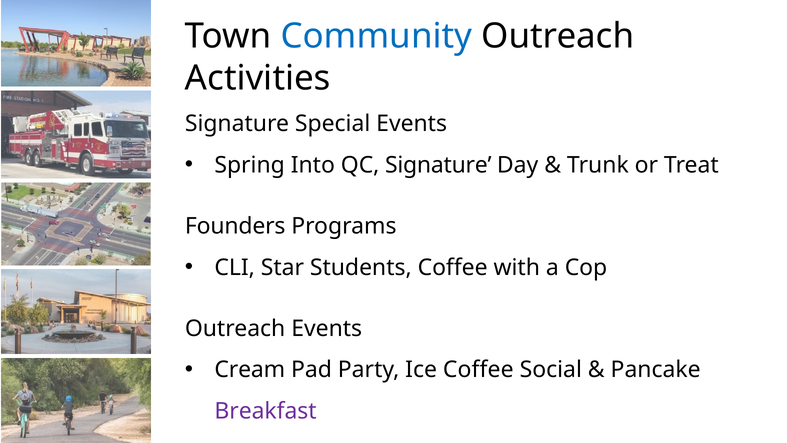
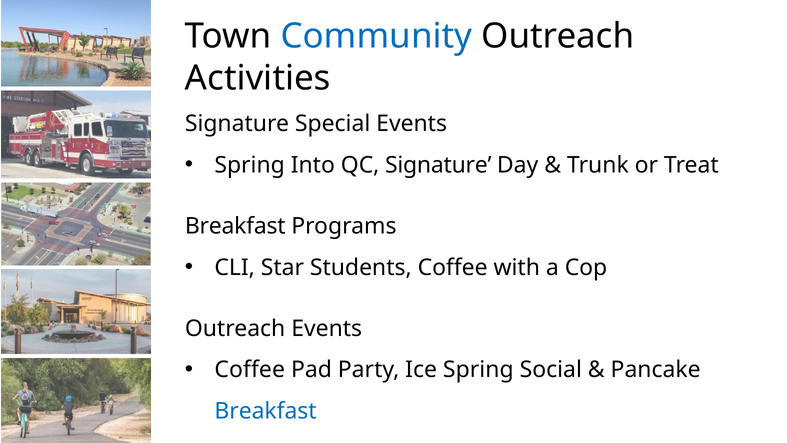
Founders: Founders -> Breakfast (235, 226)
Cream: Cream -> Coffee (250, 370)
Ice Coffee: Coffee -> Spring (478, 370)
Breakfast colour: purple -> blue (266, 411)
